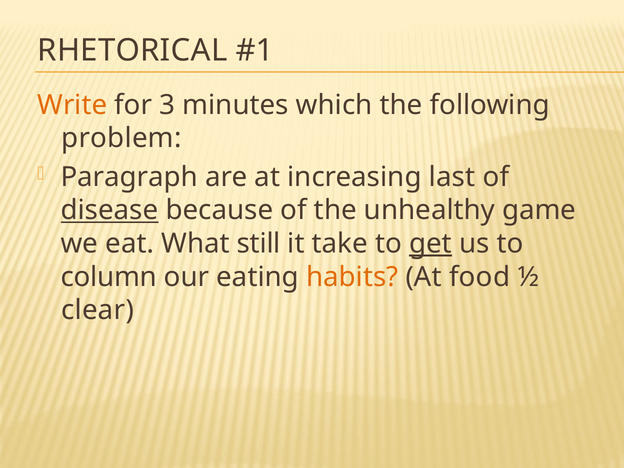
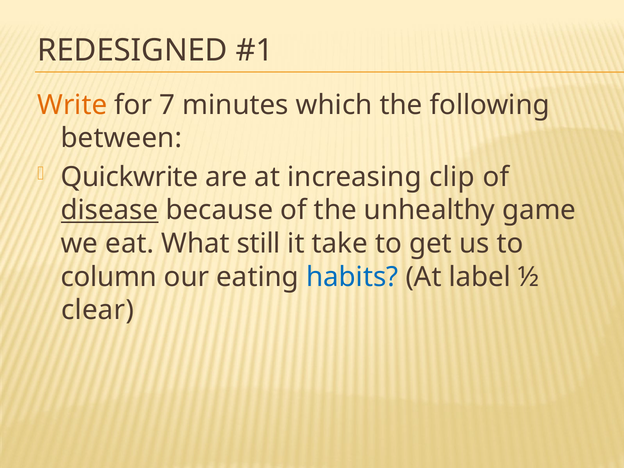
RHETORICAL: RHETORICAL -> REDESIGNED (133, 51)
3: 3 -> 7 (167, 105)
problem: problem -> between (121, 138)
Paragraph: Paragraph -> Quickwrite (129, 177)
last: last -> clip (452, 177)
get underline: present -> none (431, 244)
habits colour: orange -> blue (352, 277)
food: food -> label (480, 277)
